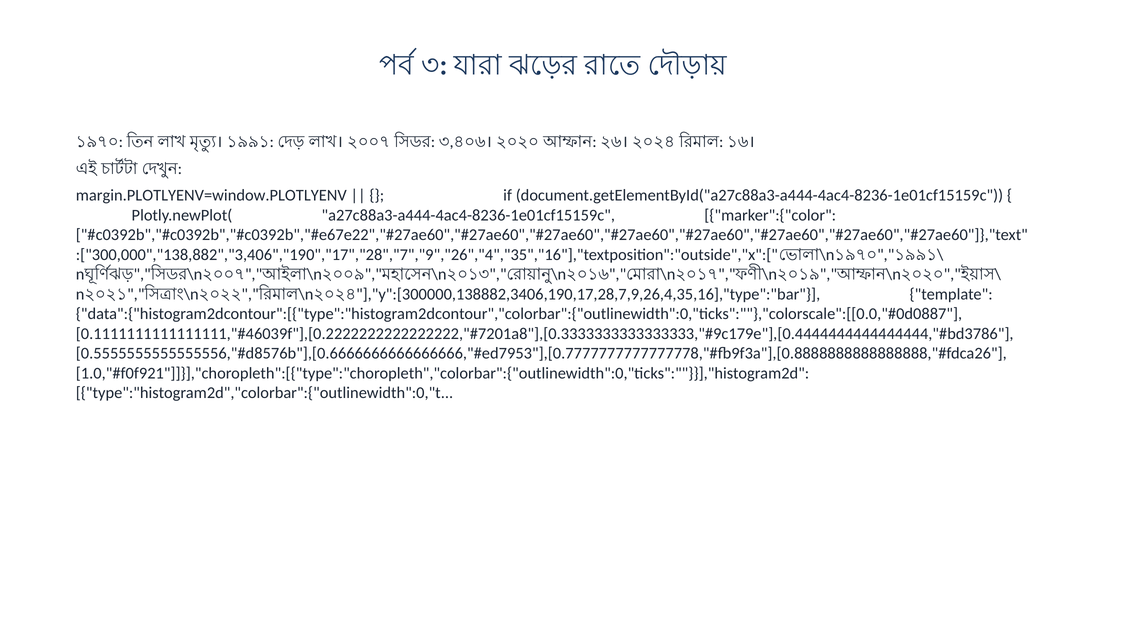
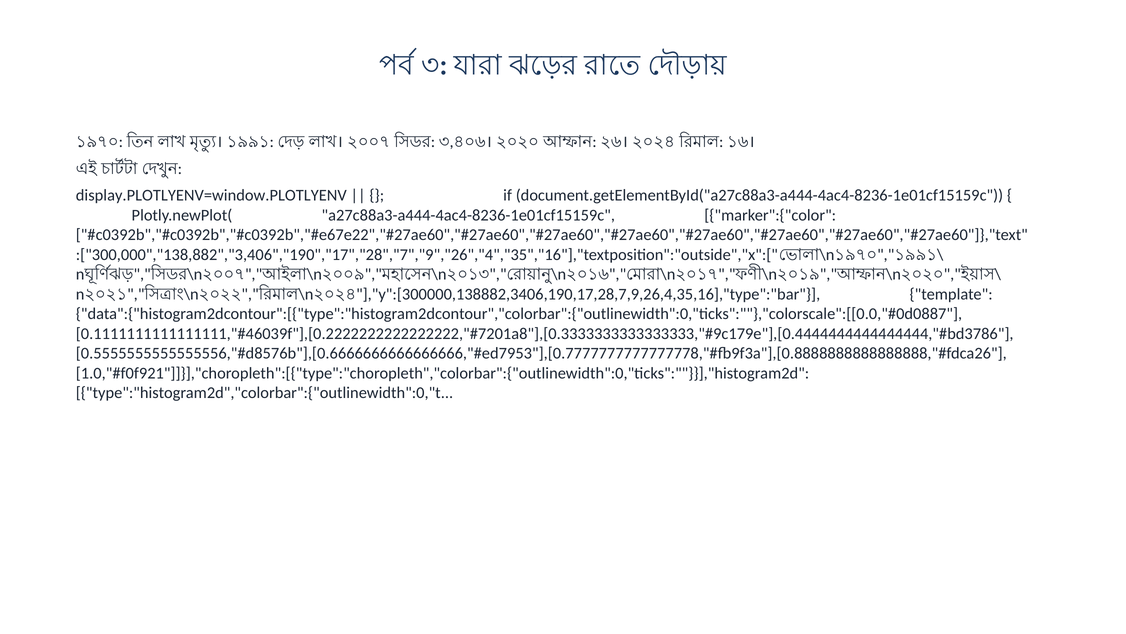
margin.PLOTLYENV=window.PLOTLYENV: margin.PLOTLYENV=window.PLOTLYENV -> display.PLOTLYENV=window.PLOTLYENV (211, 195)
